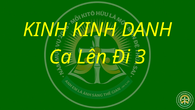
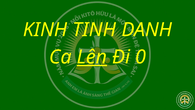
KINH KINH: KINH -> TINH (94, 30)
Lên underline: none -> present (92, 57)
3: 3 -> 0 (141, 57)
